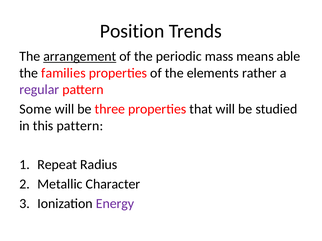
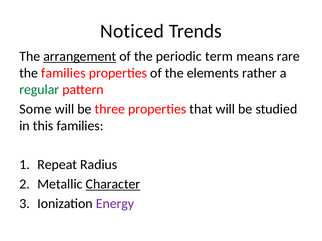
Position: Position -> Noticed (132, 31)
mass: mass -> term (219, 57)
able: able -> rare (288, 57)
regular colour: purple -> green (39, 90)
this pattern: pattern -> families (80, 126)
Character underline: none -> present (113, 184)
